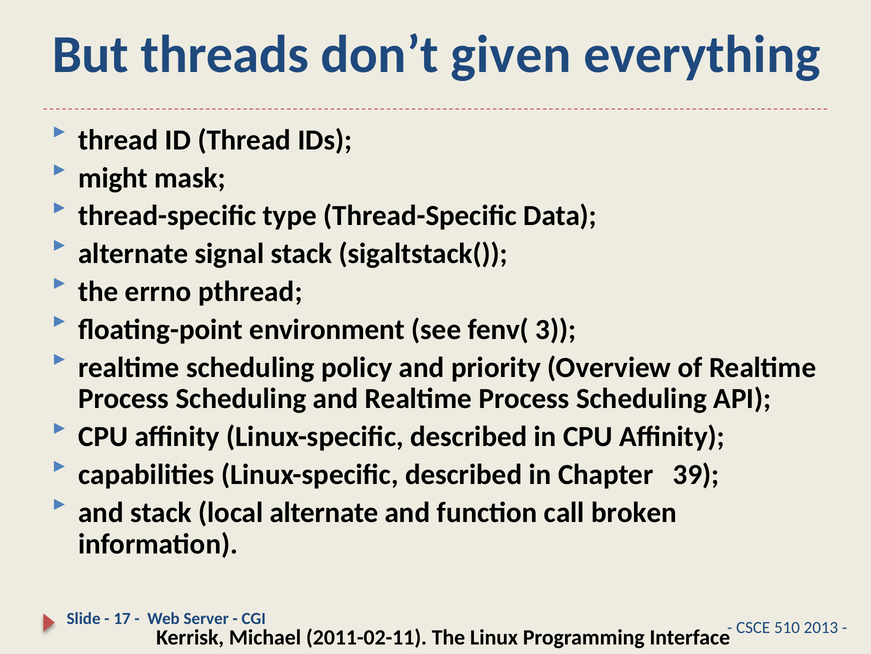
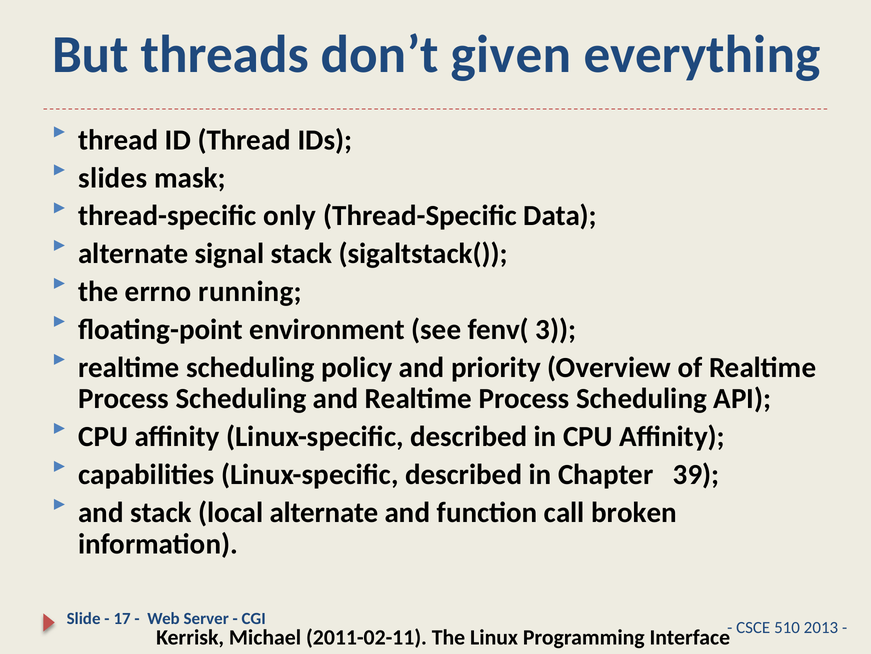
might: might -> slides (113, 178)
type: type -> only (290, 216)
pthread: pthread -> running (250, 291)
